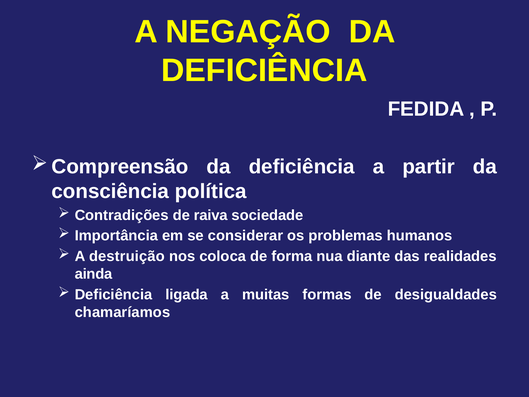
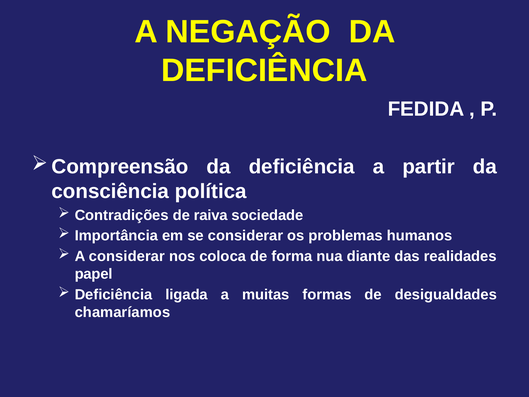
A destruição: destruição -> considerar (127, 256)
ainda: ainda -> papel (94, 274)
